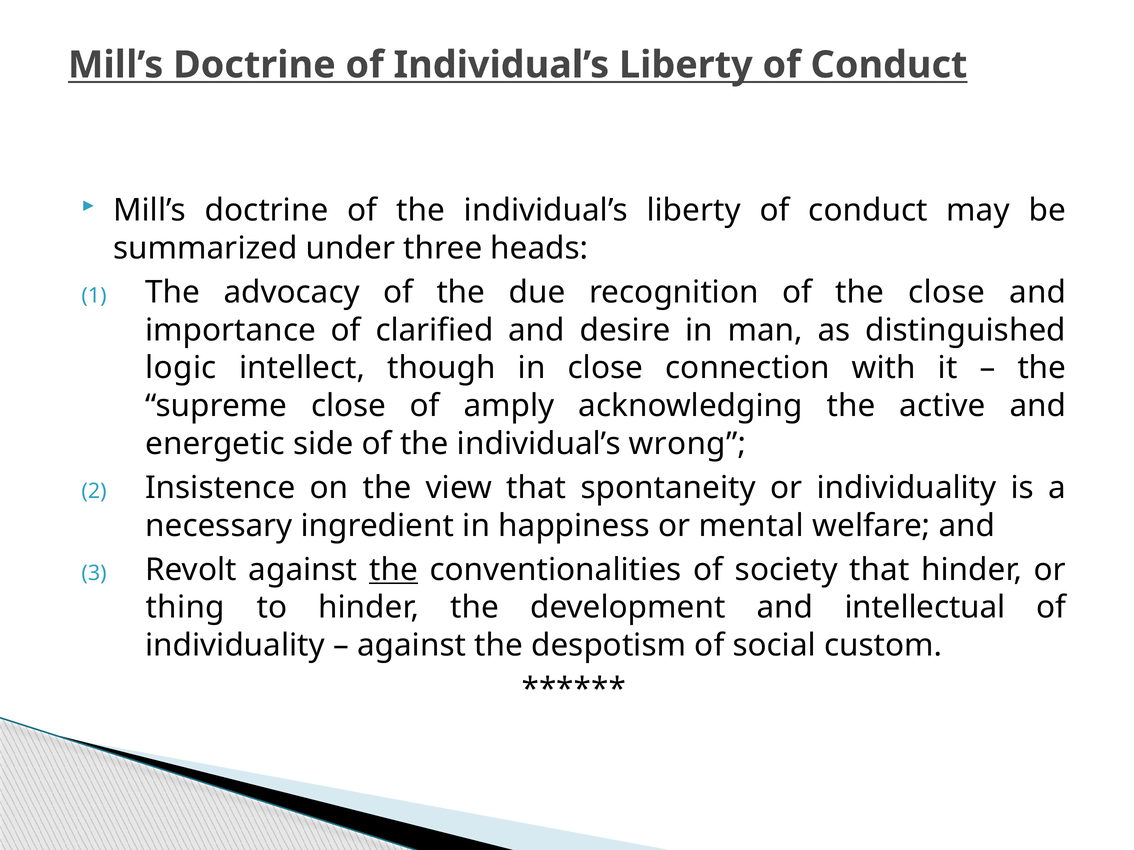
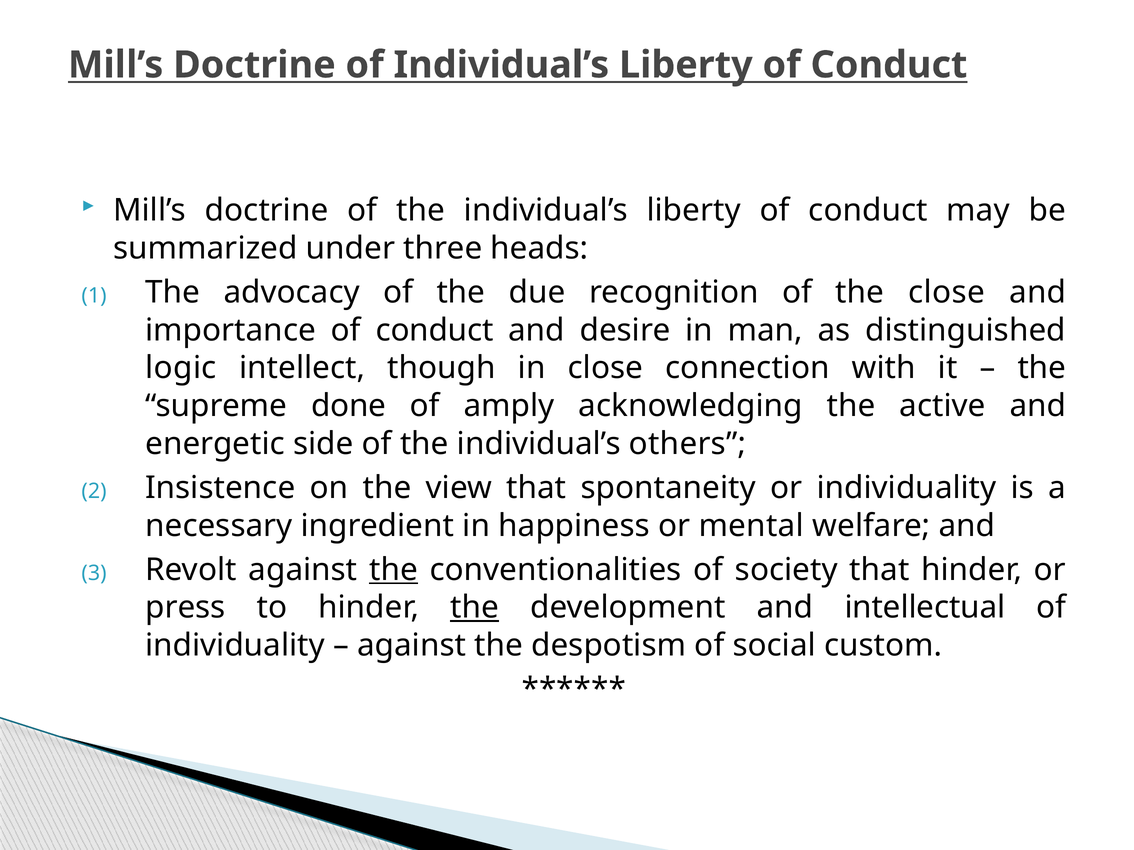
importance of clarified: clarified -> conduct (435, 330)
supreme close: close -> done (349, 406)
wrong: wrong -> others (688, 444)
thing: thing -> press (185, 608)
the underline: none -> present (475, 608)
